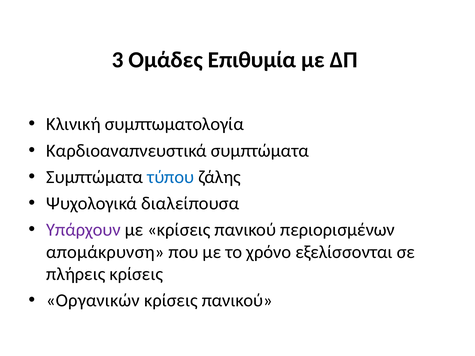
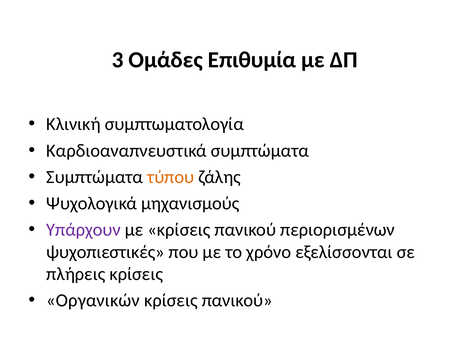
τύπου colour: blue -> orange (171, 177)
διαλείπουσα: διαλείπουσα -> μηχανισμούς (190, 204)
απομάκρυνση: απομάκρυνση -> ψυχοπιεστικές (105, 252)
